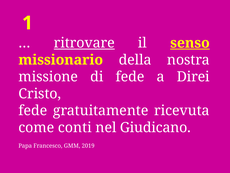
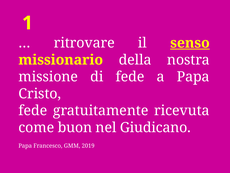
ritrovare underline: present -> none (84, 43)
a Direi: Direi -> Papa (193, 77)
conti: conti -> buon (75, 127)
